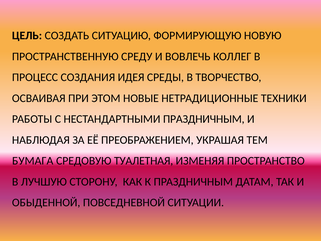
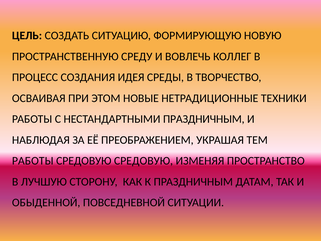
БУМАГА: БУМАГА -> РАБОТЫ (33, 161)
СРЕДОВУЮ ТУАЛЕТНАЯ: ТУАЛЕТНАЯ -> СРЕДОВУЮ (143, 161)
